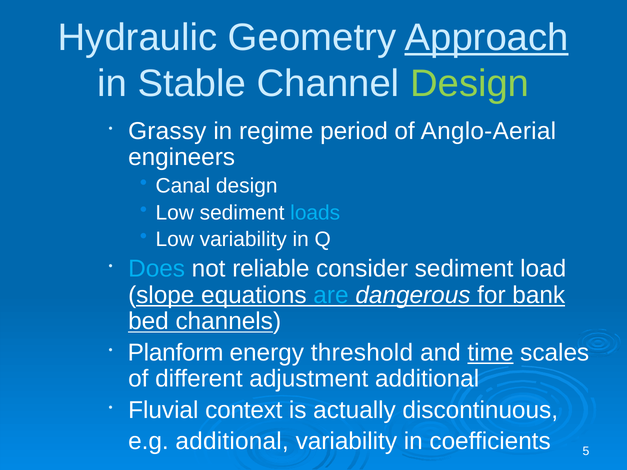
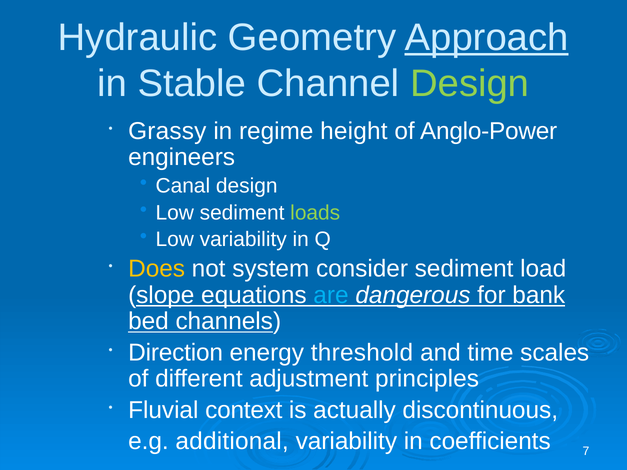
period: period -> height (354, 131)
Anglo-Aerial: Anglo-Aerial -> Anglo-Power (489, 131)
loads colour: light blue -> light green (315, 213)
Does colour: light blue -> yellow (157, 269)
reliable: reliable -> system (271, 269)
Planform: Planform -> Direction (176, 353)
time underline: present -> none (490, 353)
adjustment additional: additional -> principles (427, 379)
5: 5 -> 7 (586, 451)
